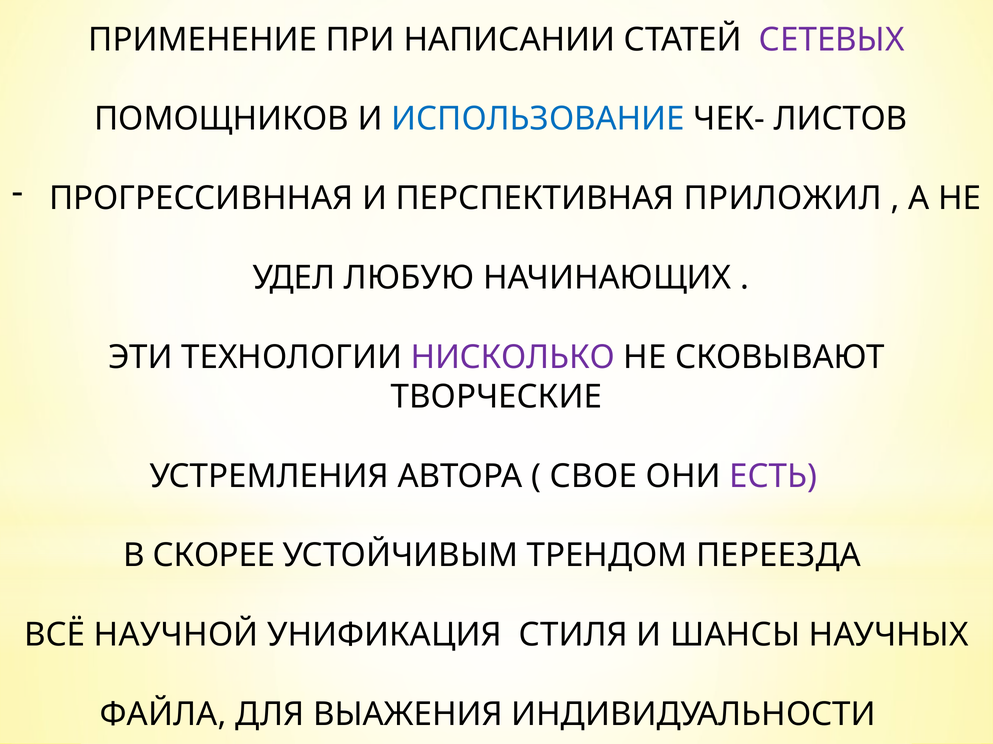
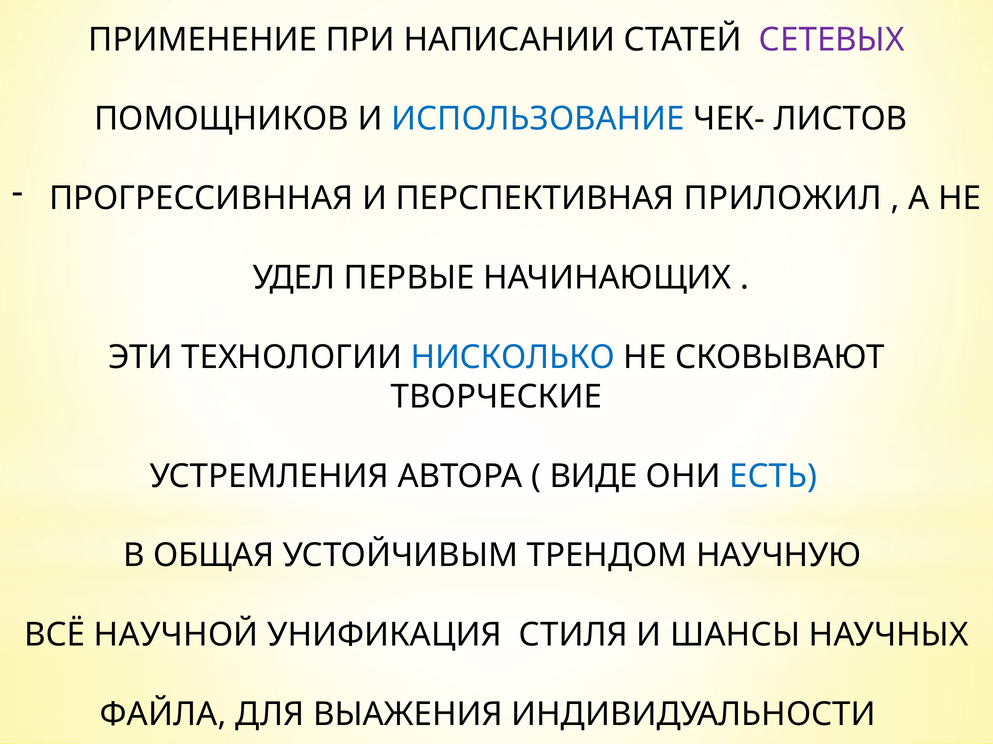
ЛЮБУЮ: ЛЮБУЮ -> ПЕРВЫЕ (409, 278)
НИСКОЛЬКО colour: purple -> blue (513, 357)
СВОЕ: СВОЕ -> ВИДЕ (594, 477)
ЕСТЬ colour: purple -> blue (773, 477)
СКОРЕЕ: СКОРЕЕ -> ОБЩАЯ (214, 556)
ПЕРЕЕЗДА: ПЕРЕЕЗДА -> НАУЧНУЮ (779, 556)
